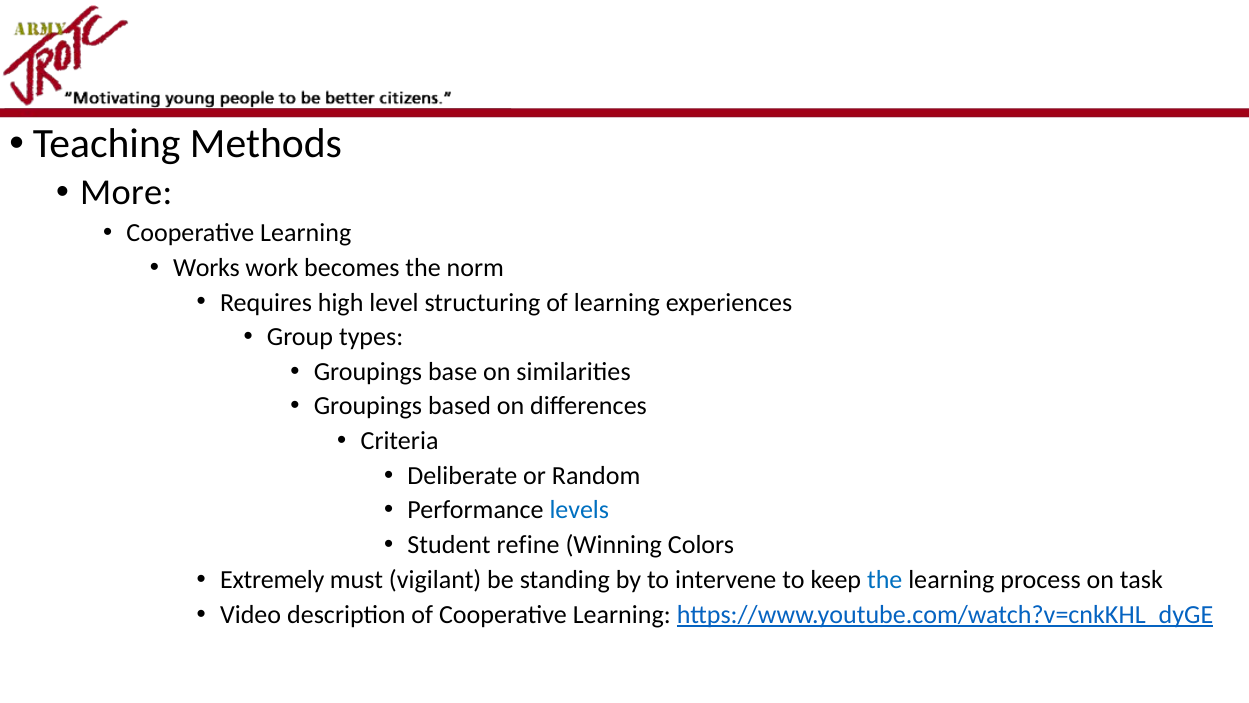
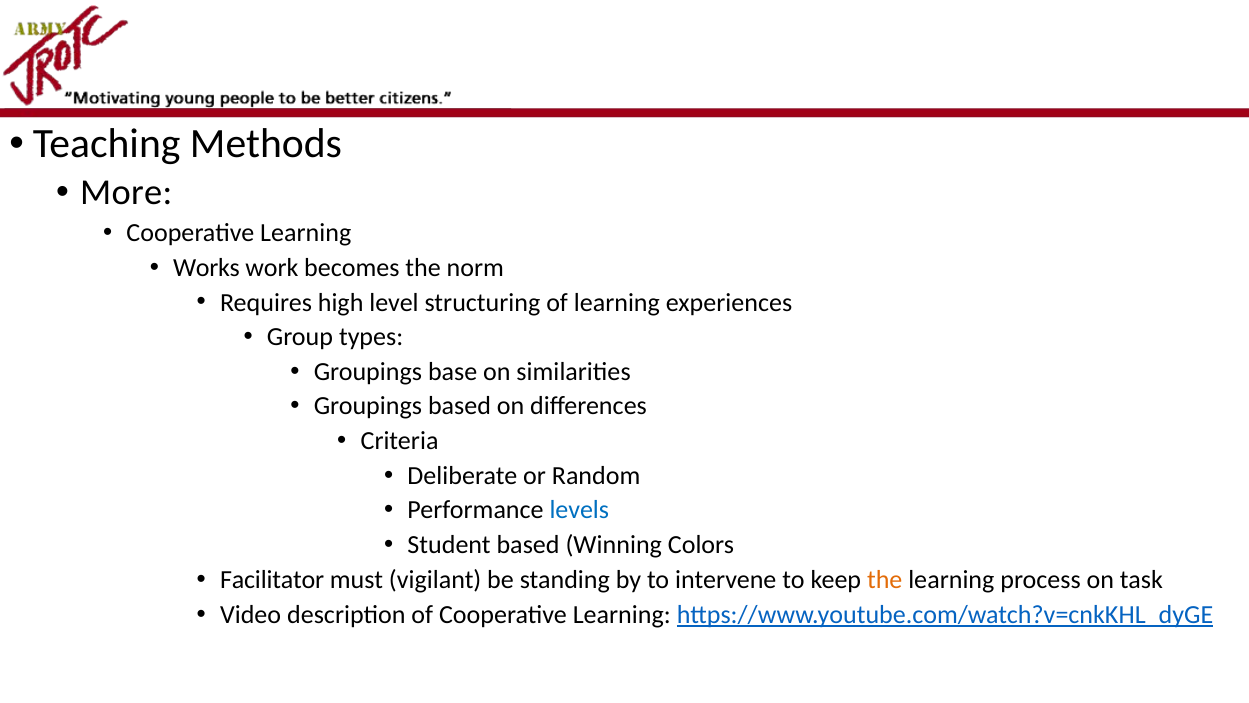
Student refine: refine -> based (528, 545)
Extremely: Extremely -> Facilitator (272, 579)
the colour: blue -> orange (885, 579)
